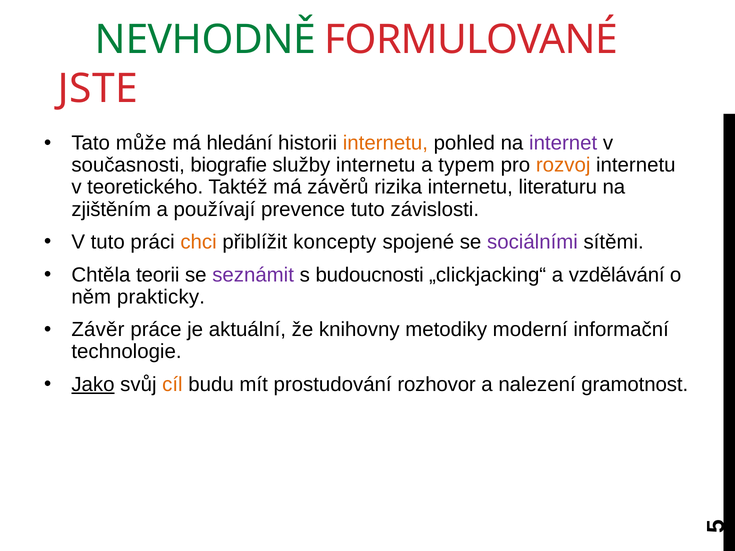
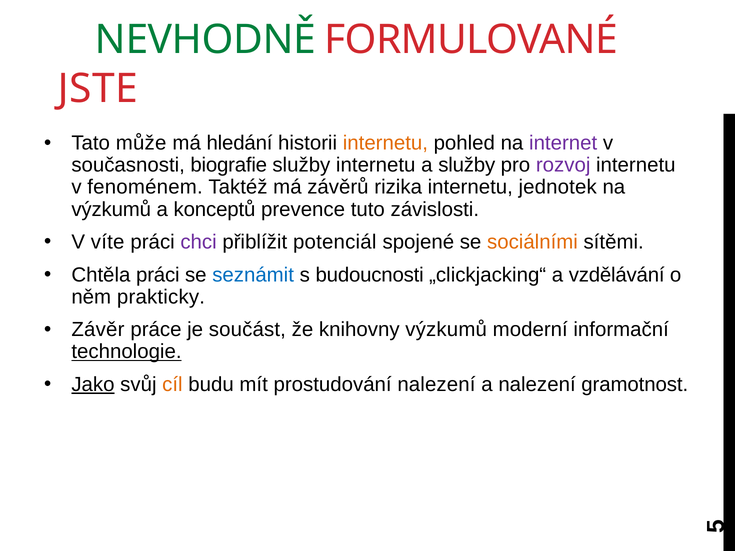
a typem: typem -> služby (467, 165)
rozvoj colour: orange -> purple (563, 165)
teoretického: teoretického -> fenoménem (145, 187)
literaturu: literaturu -> jednotek (558, 187)
zjištěním: zjištěním -> výzkumů (111, 209)
používají: používají -> konceptů (215, 209)
V tuto: tuto -> víte (108, 242)
chci colour: orange -> purple (199, 242)
koncepty: koncepty -> potenciál (335, 242)
sociálními colour: purple -> orange (532, 242)
Chtěla teorii: teorii -> práci (158, 275)
seznámit colour: purple -> blue (253, 275)
aktuální: aktuální -> součást (247, 330)
knihovny metodiky: metodiky -> výzkumů (446, 330)
technologie underline: none -> present (126, 352)
prostudování rozhovor: rozhovor -> nalezení (436, 385)
